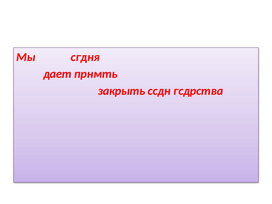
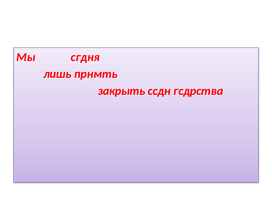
дает: дает -> лишь (57, 74)
